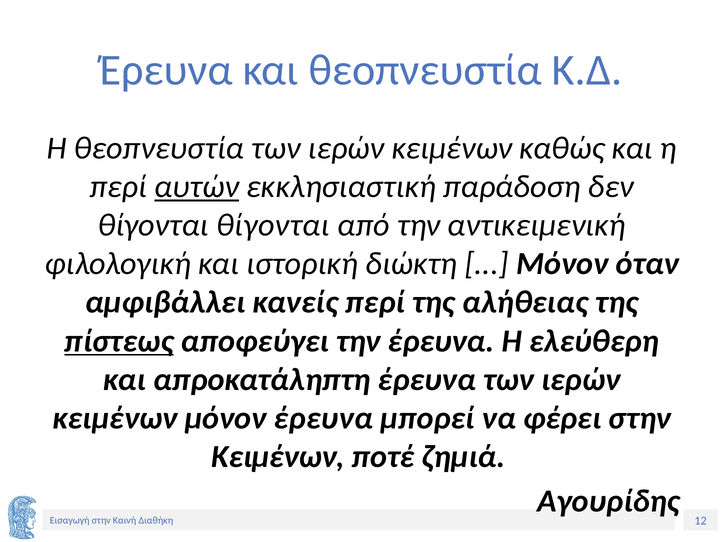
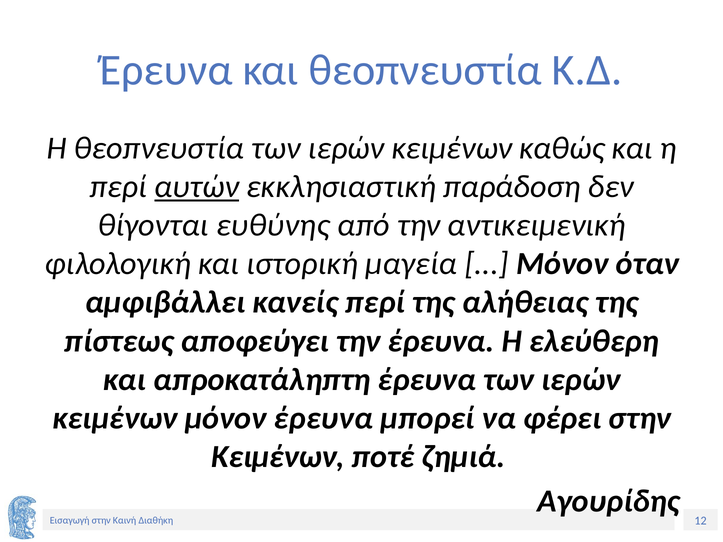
θίγονται θίγονται: θίγονται -> ευθύνης (273, 225)
διώκτη: διώκτη -> μαγεία (411, 264)
πίστεως underline: present -> none (119, 341)
